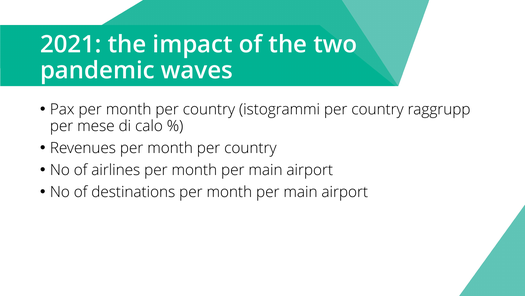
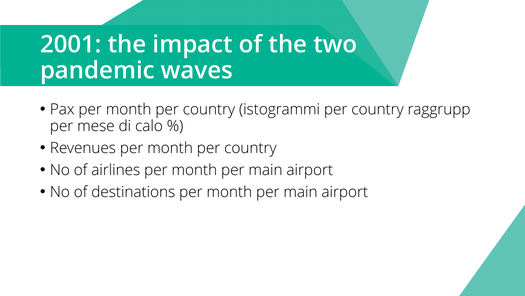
2021: 2021 -> 2001 (71, 44)
